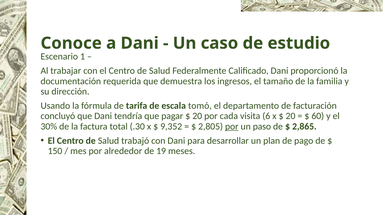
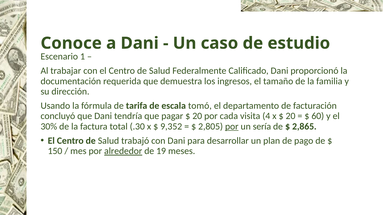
6: 6 -> 4 (266, 116)
paso: paso -> sería (262, 127)
alrededor underline: none -> present (123, 151)
